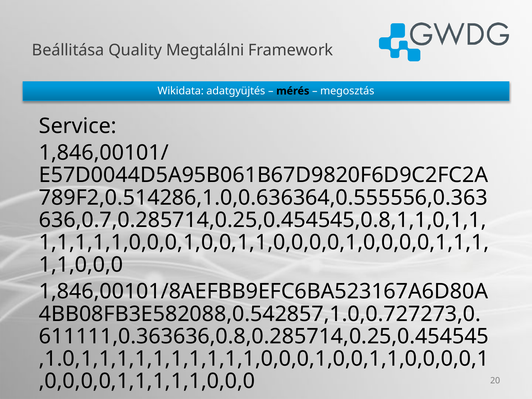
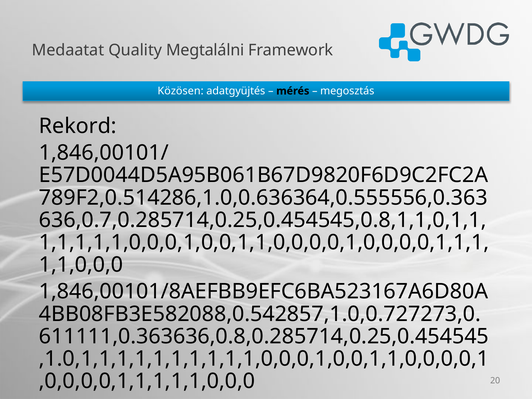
Beállitása: Beállitása -> Medaatat (68, 50)
Wikidata: Wikidata -> Közösen (181, 91)
Service: Service -> Rekord (78, 126)
